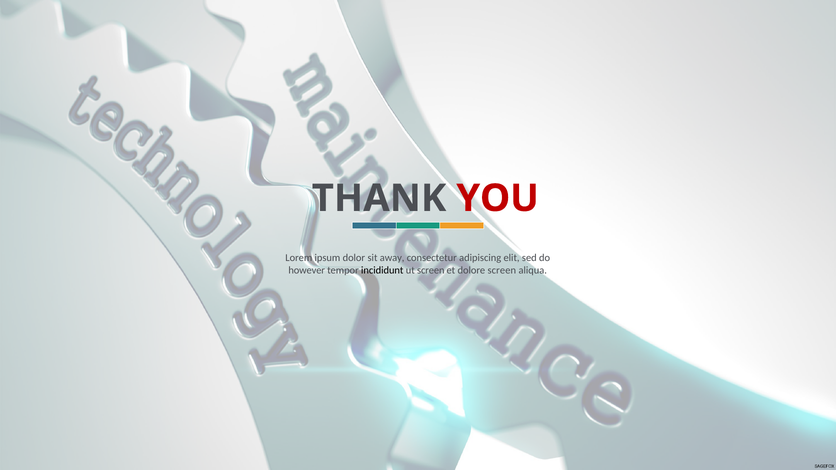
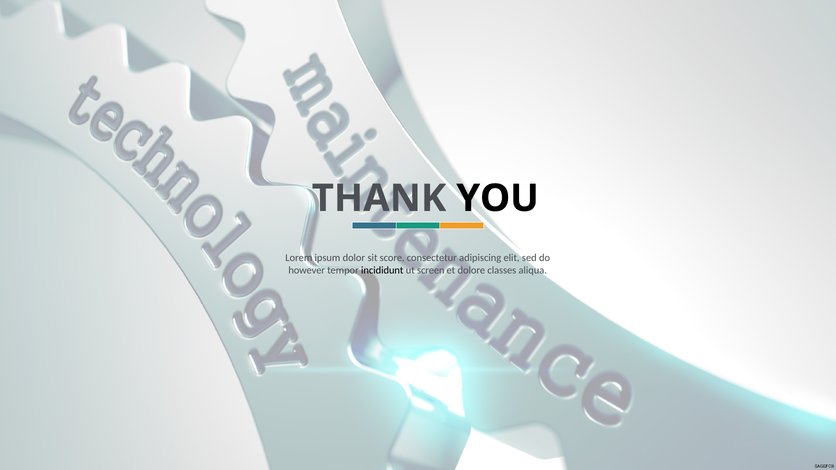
YOU colour: red -> black (498, 198)
away: away -> score (392, 258)
dolore screen: screen -> classes (502, 271)
